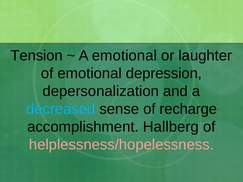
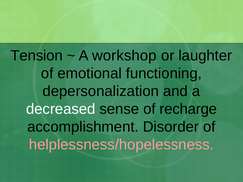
A emotional: emotional -> workshop (124, 56)
depression: depression -> functioning (164, 74)
decreased colour: light blue -> white (61, 109)
Hallberg: Hallberg -> Disorder (171, 127)
